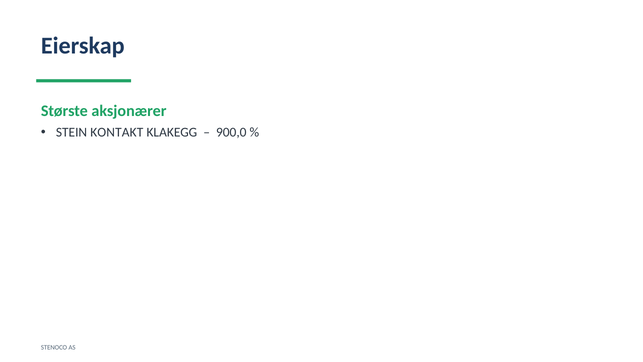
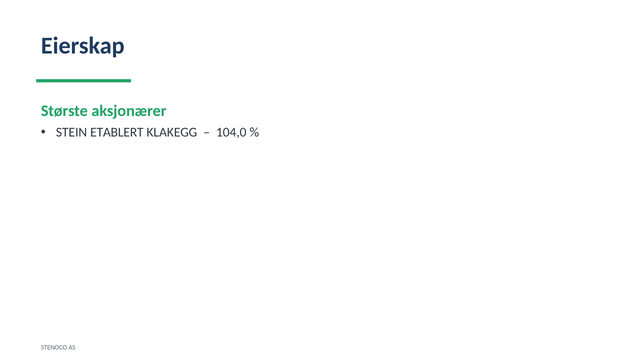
KONTAKT: KONTAKT -> ETABLERT (117, 132)
900,0: 900,0 -> 104,0 (231, 132)
